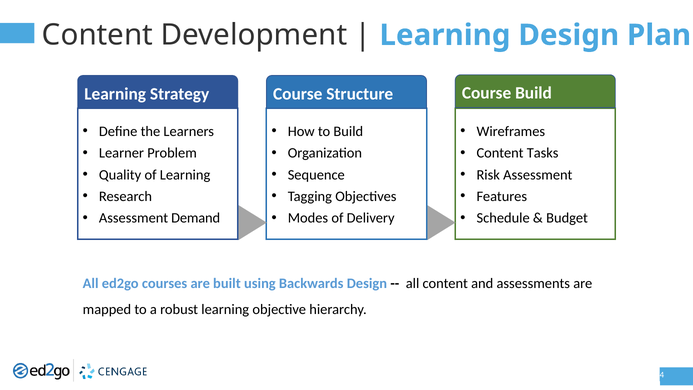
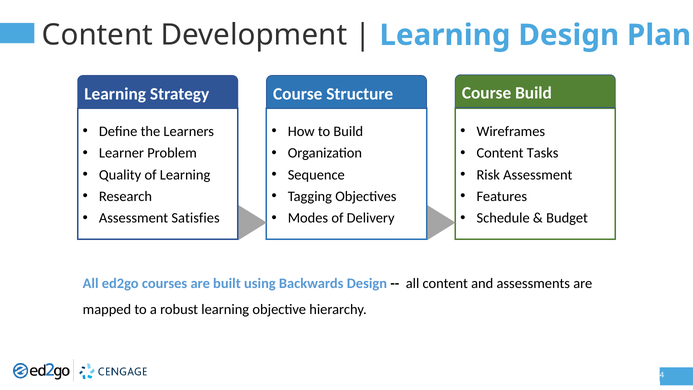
Demand: Demand -> Satisfies (196, 218)
